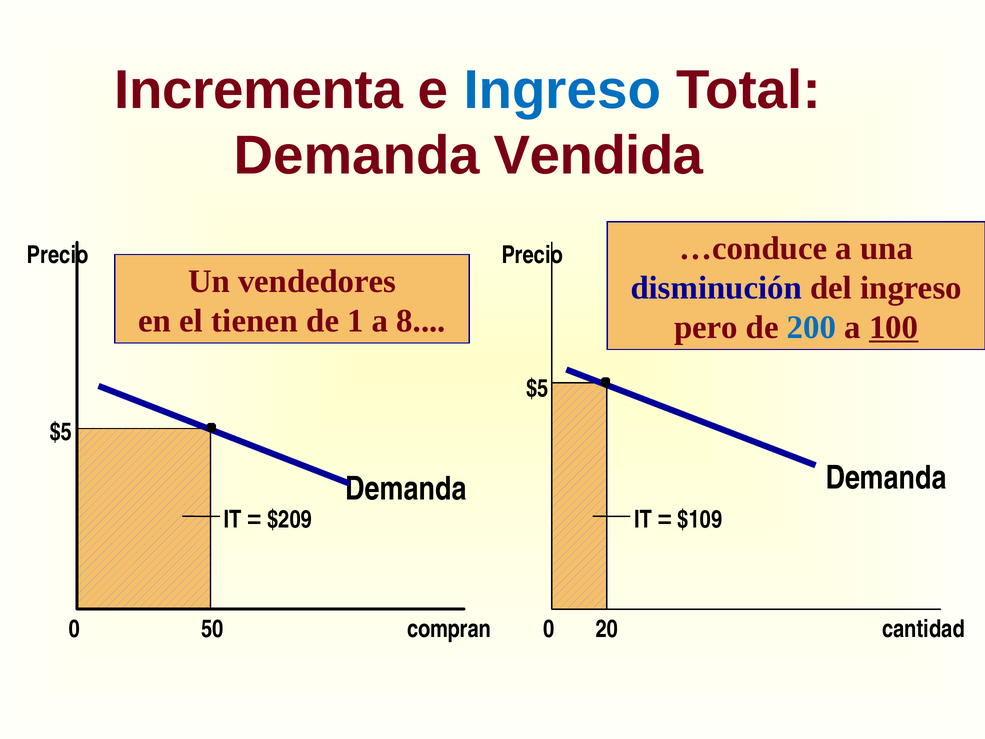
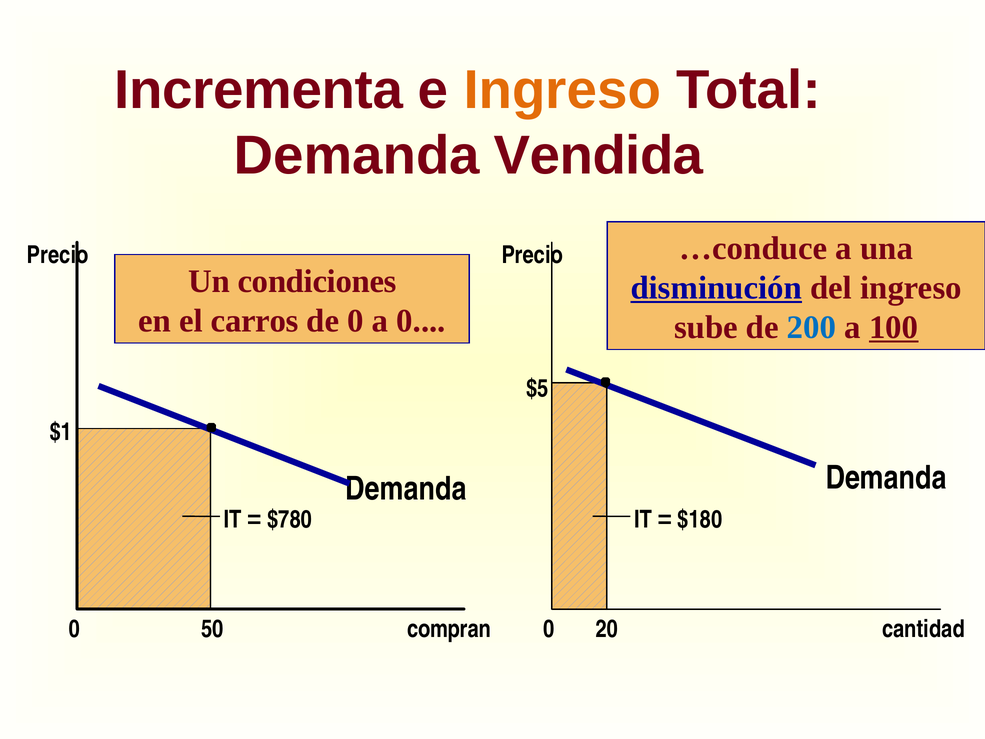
Ingreso colour: blue -> orange (562, 90)
vendedores: vendedores -> condiciones (317, 281)
disminución underline: none -> present (716, 288)
tienen: tienen -> carros (255, 321)
de 1: 1 -> 0 (355, 321)
a 8: 8 -> 0 (421, 321)
pero: pero -> sube (706, 327)
$5: $5 -> $1 (61, 432)
$209: $209 -> $780 (290, 520)
$109: $109 -> $180 (700, 520)
